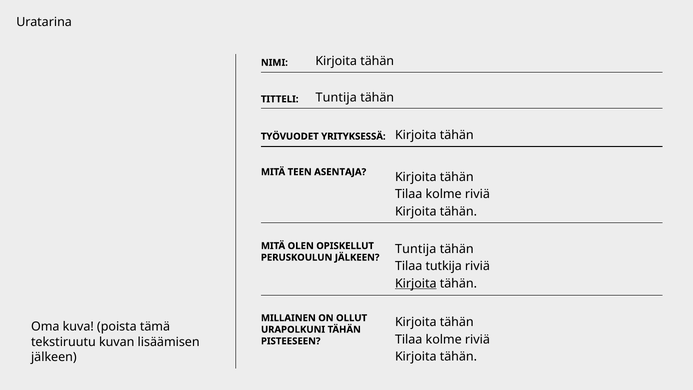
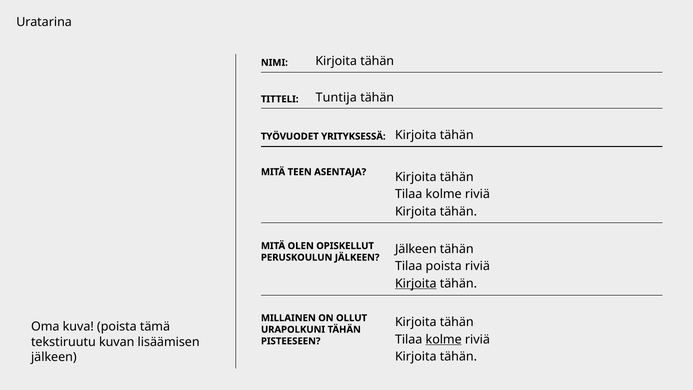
Tuntija: Tuntija -> Jälkeen (416, 249)
Tilaa tutkija: tutkija -> poista (444, 266)
kolme underline: none -> present (444, 339)
